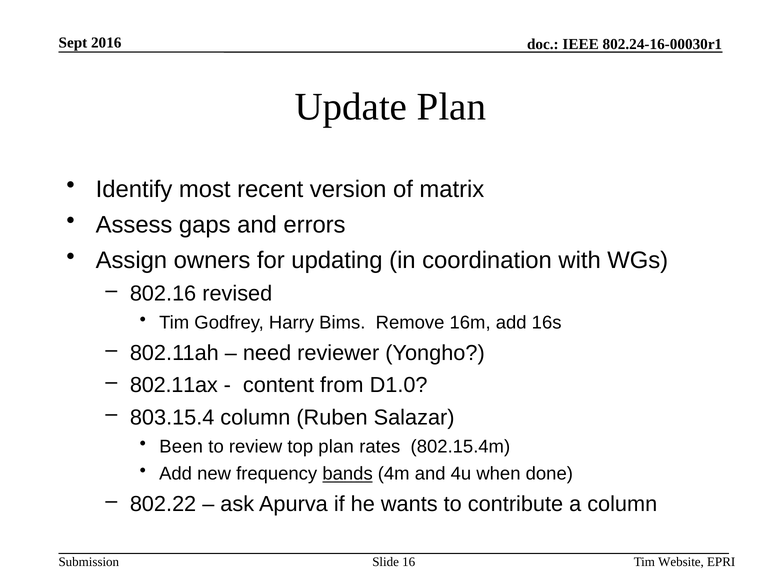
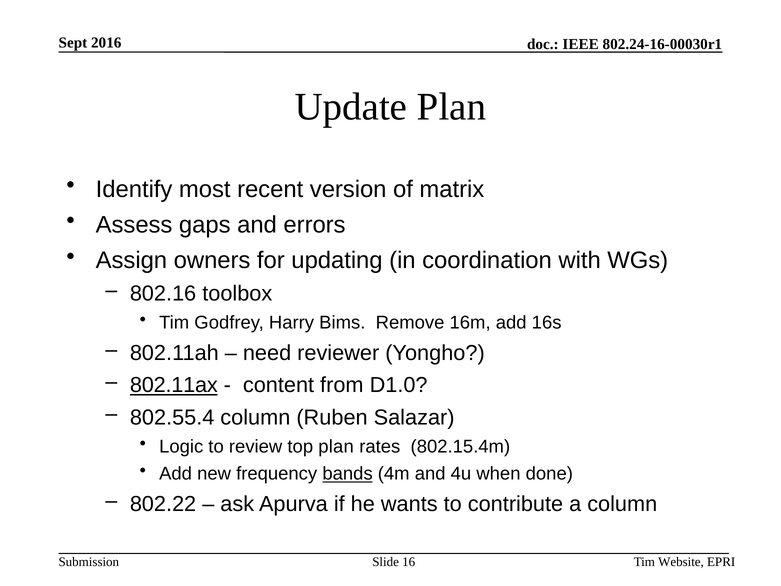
revised: revised -> toolbox (237, 294)
802.11ax underline: none -> present (174, 385)
803.15.4: 803.15.4 -> 802.55.4 (172, 417)
Been: Been -> Logic (181, 446)
